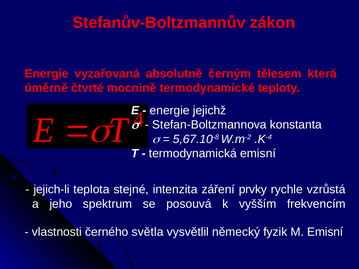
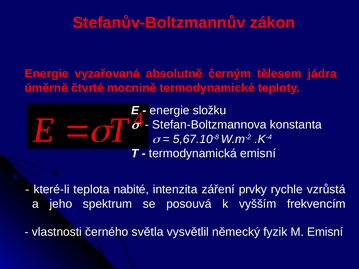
která: která -> jádra (322, 74)
jejichž: jejichž -> složku (210, 110)
jejich-li: jejich-li -> které-li (51, 190)
stejné: stejné -> nabité (131, 190)
